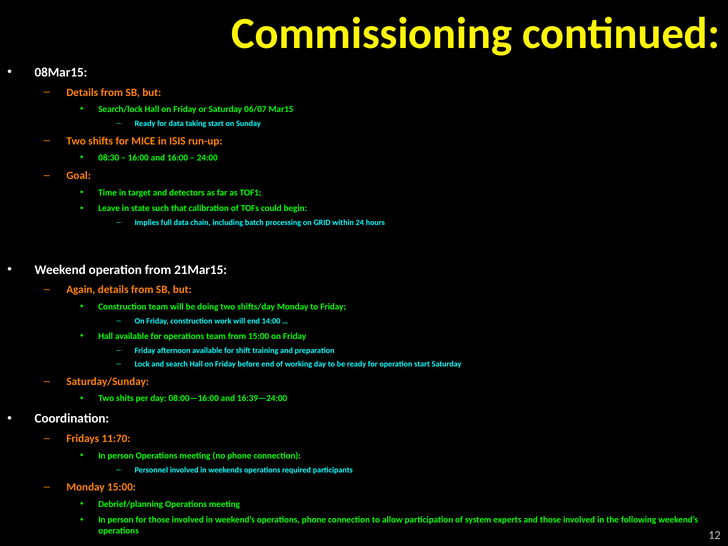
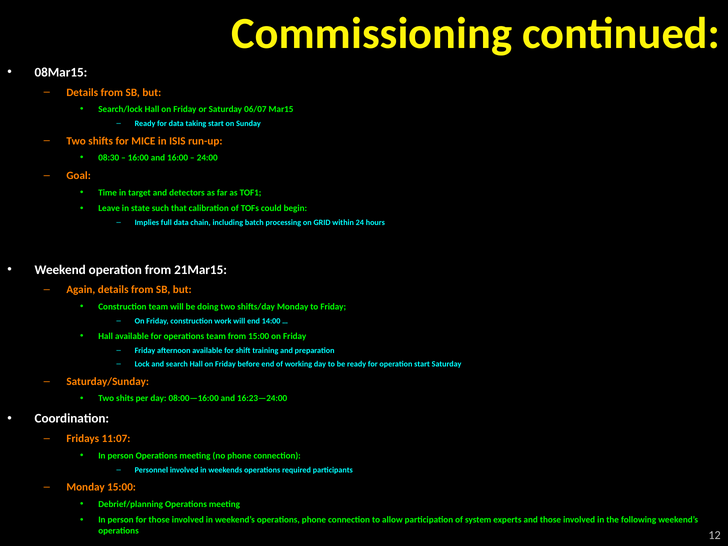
16:39—24:00: 16:39—24:00 -> 16:23—24:00 (262, 398)
11:70: 11:70 -> 11:07 (116, 439)
